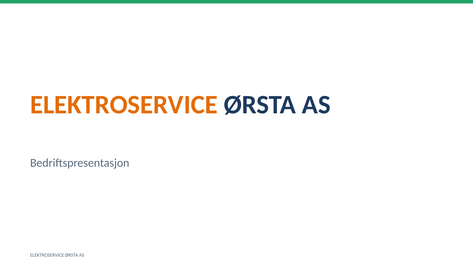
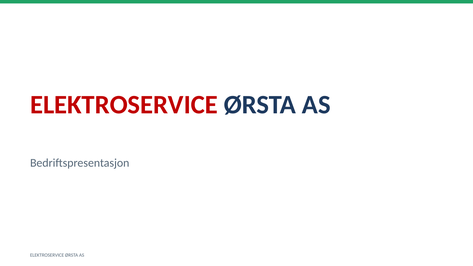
ELEKTROSERVICE colour: orange -> red (124, 105)
